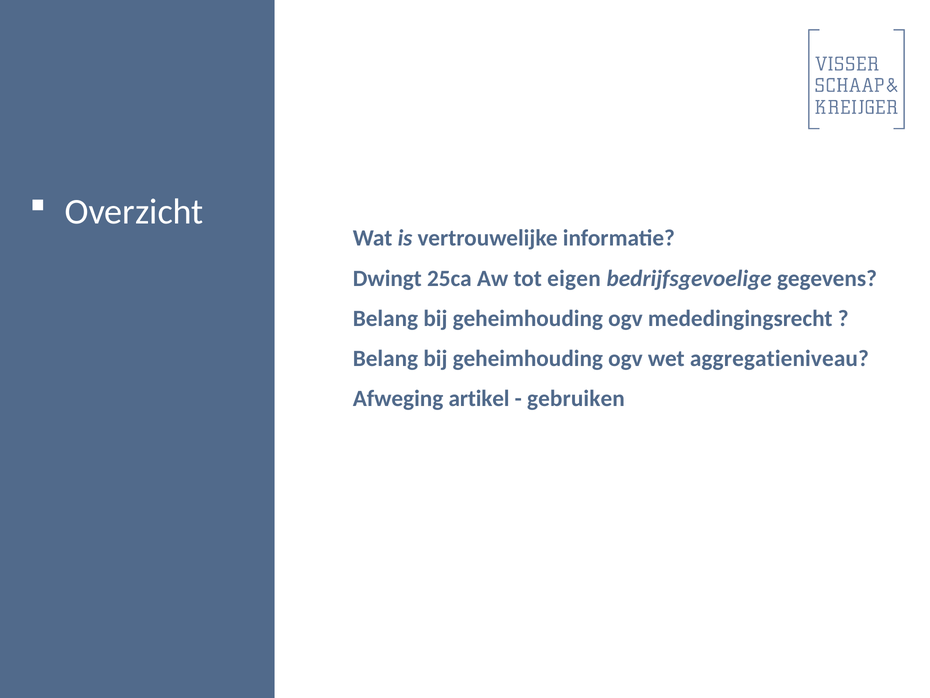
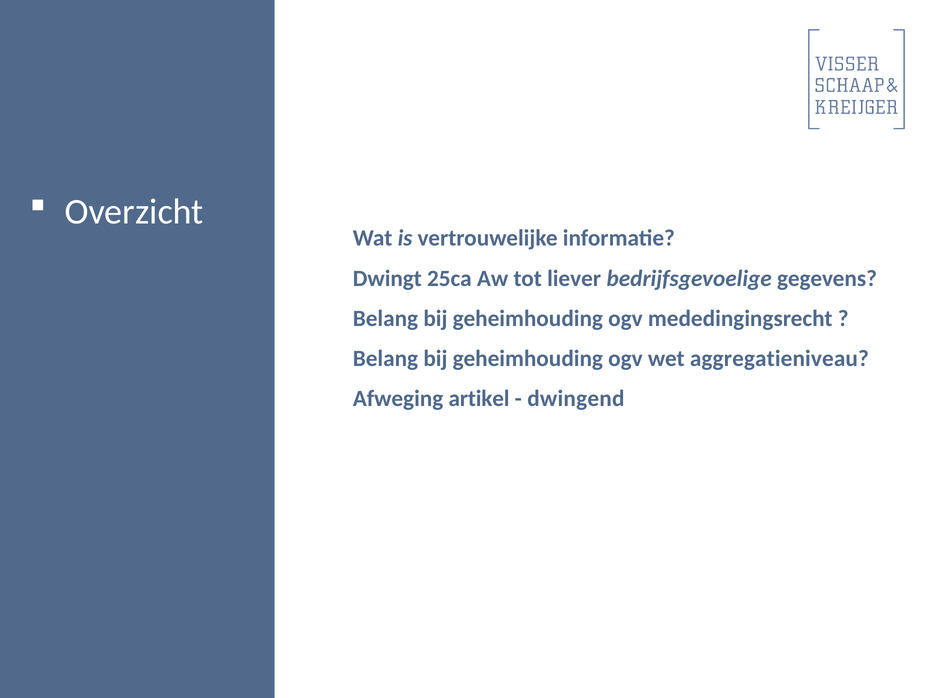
eigen: eigen -> liever (574, 278)
gebruiken: gebruiken -> dwingend (576, 398)
